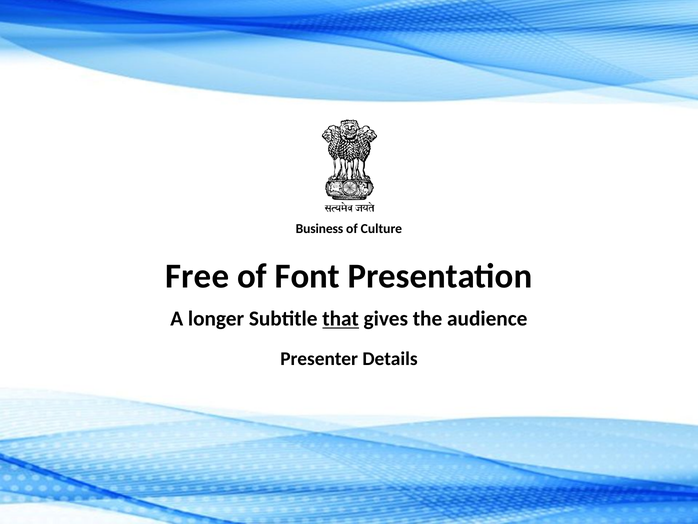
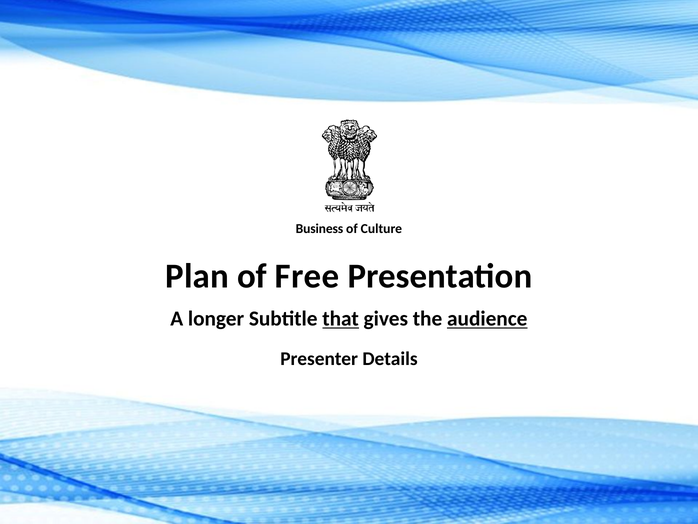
Free: Free -> Plan (197, 276)
Font: Font -> Free (307, 276)
audience underline: none -> present (487, 319)
